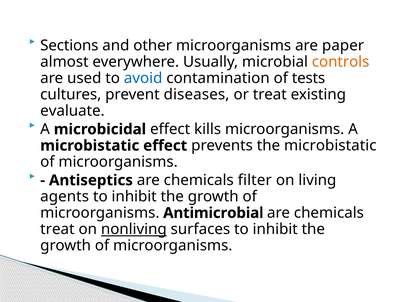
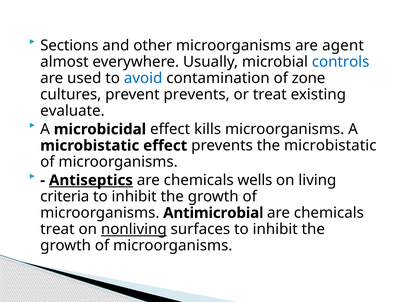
paper: paper -> agent (343, 46)
controls colour: orange -> blue (341, 62)
tests: tests -> zone (309, 78)
prevent diseases: diseases -> prevents (197, 95)
Antiseptics underline: none -> present (91, 180)
filter: filter -> wells (255, 180)
agents: agents -> criteria (65, 197)
